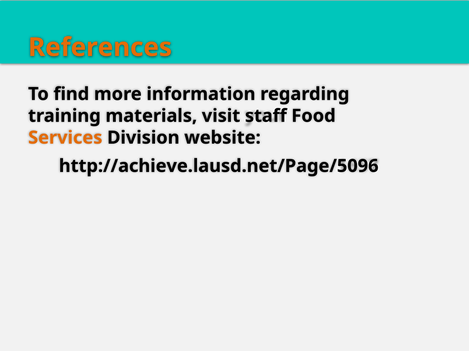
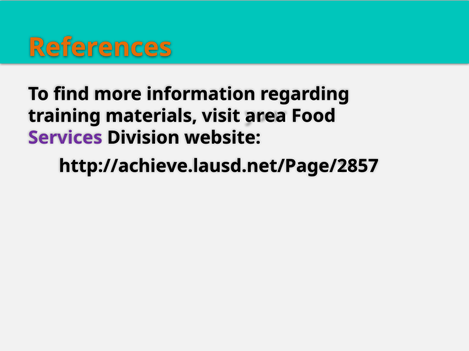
staff: staff -> area (266, 116)
Services colour: orange -> purple (65, 138)
http://achieve.lausd.net/Page/5096: http://achieve.lausd.net/Page/5096 -> http://achieve.lausd.net/Page/2857 (219, 166)
